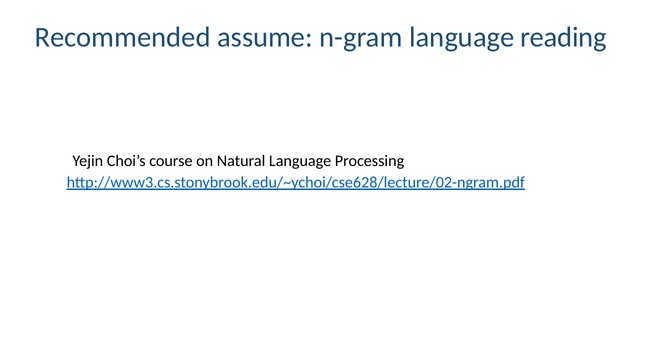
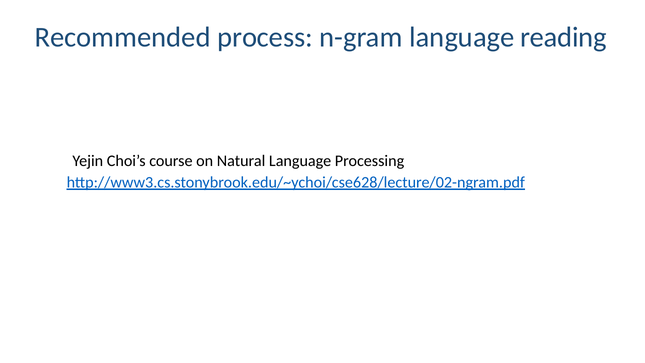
assume: assume -> process (265, 37)
